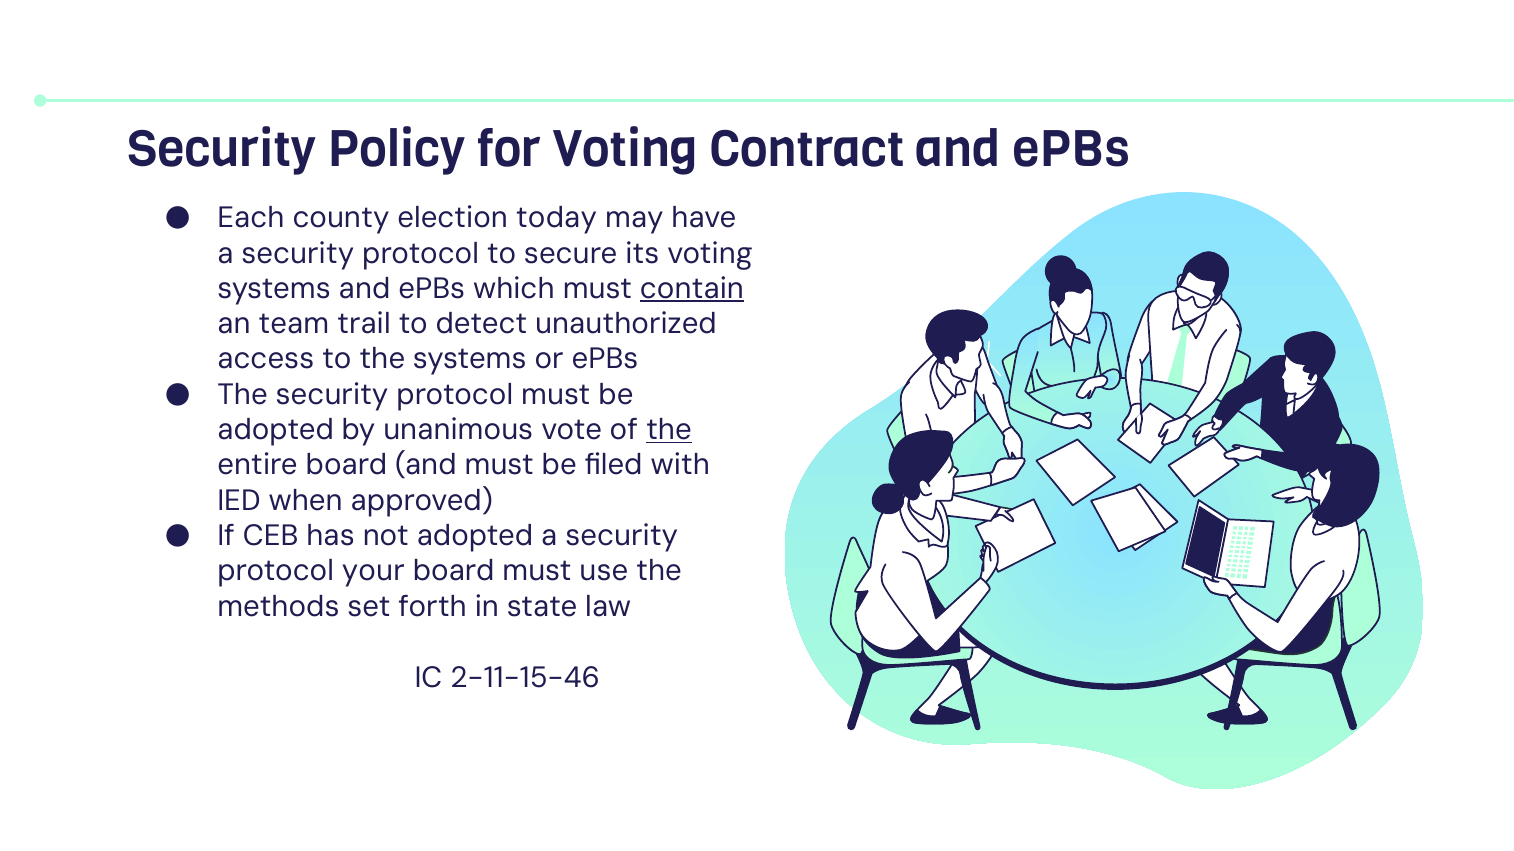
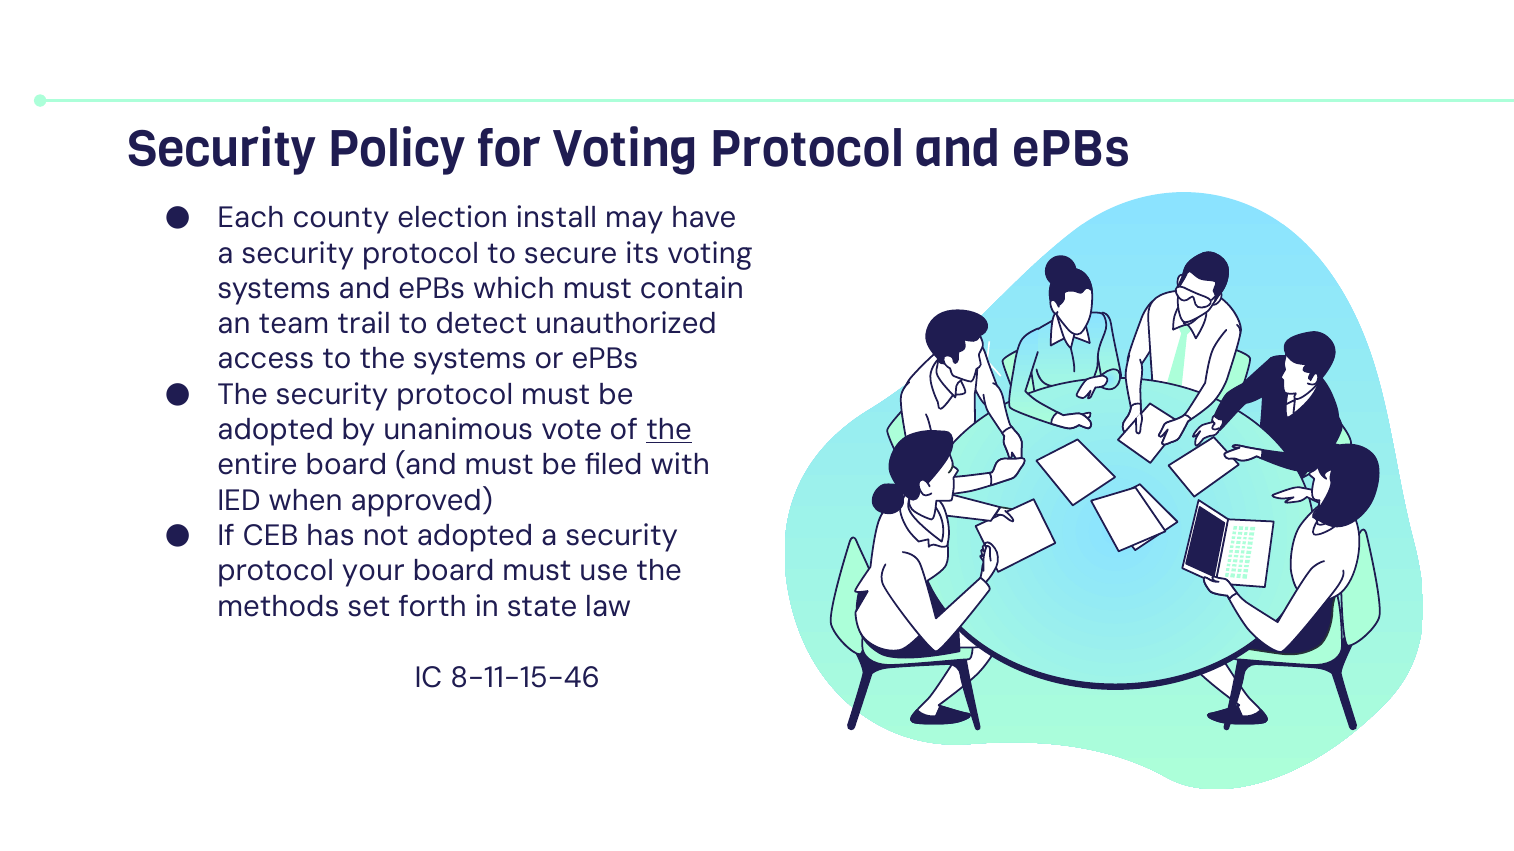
Voting Contract: Contract -> Protocol (807, 150)
today: today -> install (556, 218)
contain underline: present -> none (692, 289)
2-11-15-46: 2-11-15-46 -> 8-11-15-46 (525, 678)
